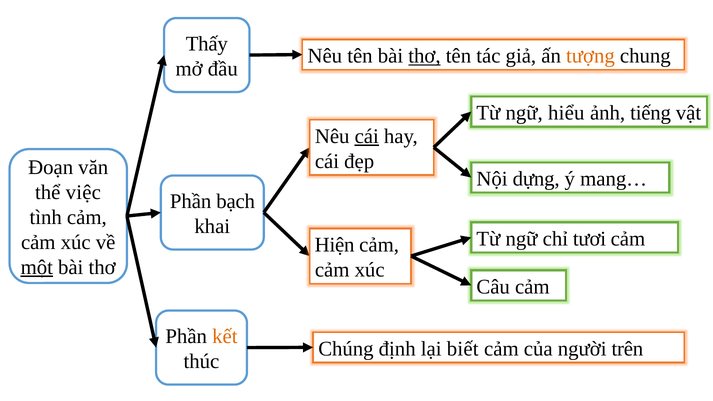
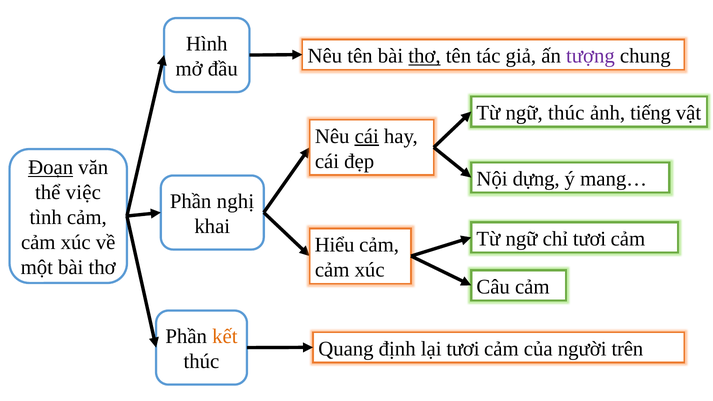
Thấy: Thấy -> Hình (207, 44)
tượng colour: orange -> purple (590, 56)
ngữ hiểu: hiểu -> thúc (566, 113)
Đoạn underline: none -> present (51, 168)
bạch: bạch -> nghị (235, 202)
Hiện: Hiện -> Hiểu (335, 245)
một underline: present -> none (37, 267)
Chúng: Chúng -> Quang (346, 349)
lại biết: biết -> tươi (463, 349)
